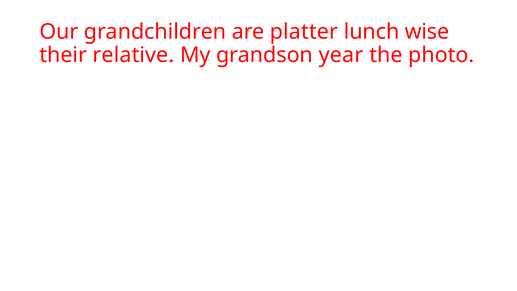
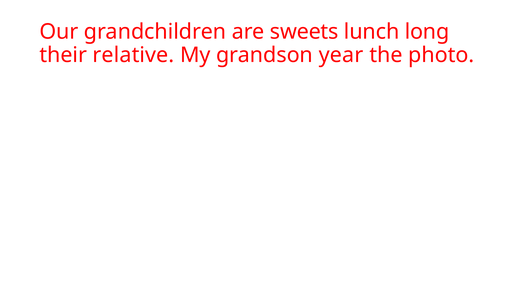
platter: platter -> sweets (304, 32)
wise: wise -> long (427, 32)
